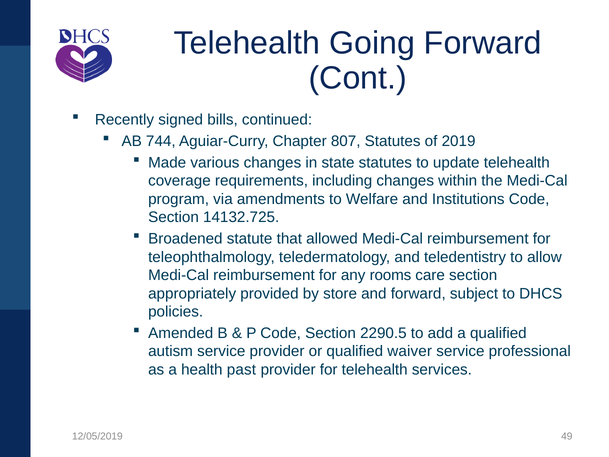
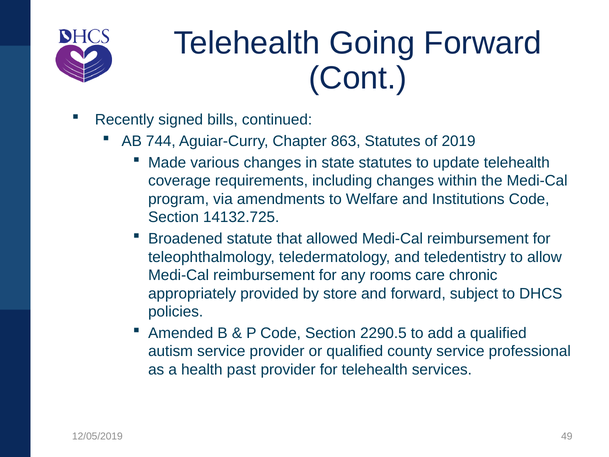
807: 807 -> 863 (346, 141)
care section: section -> chronic (473, 275)
waiver: waiver -> county (410, 351)
